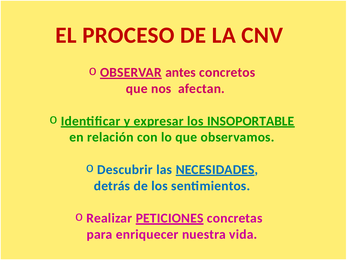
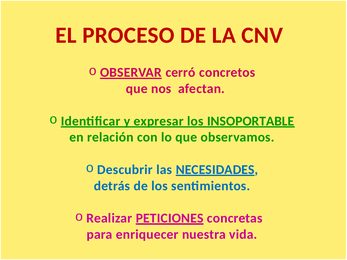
antes: antes -> cerró (180, 73)
